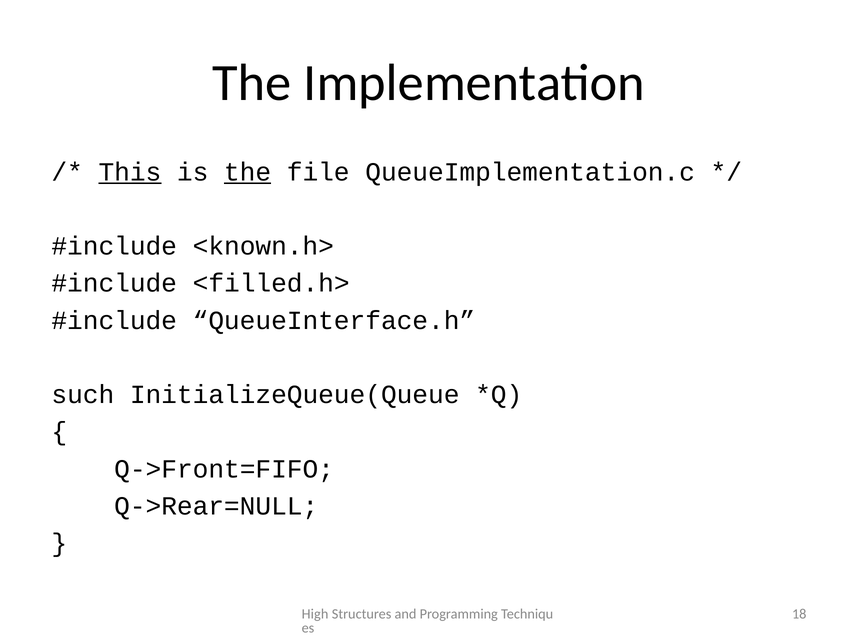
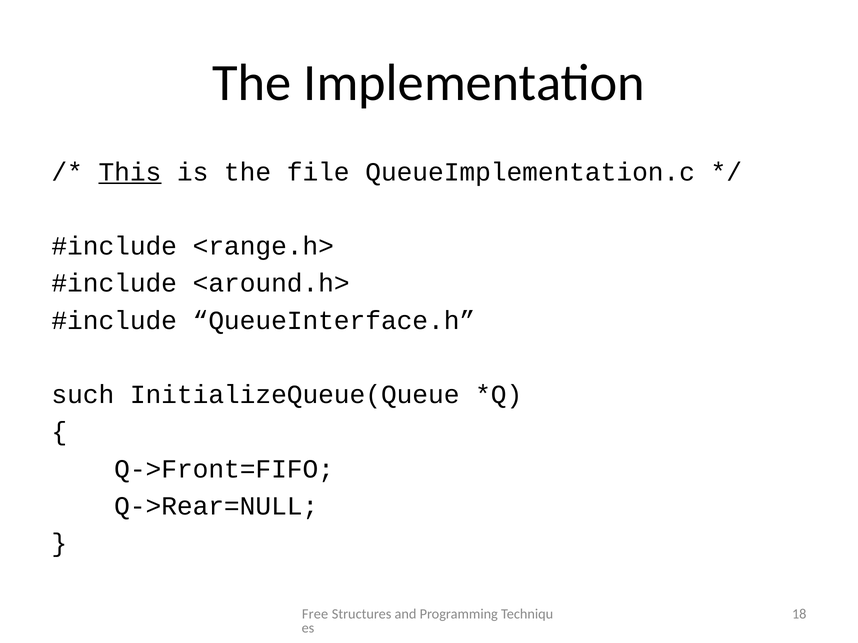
the underline: present -> none (248, 172)
<known.h>: <known.h> -> <range.h> (263, 246)
<filled.h>: <filled.h> -> <around.h> (271, 283)
High: High -> Free (315, 614)
